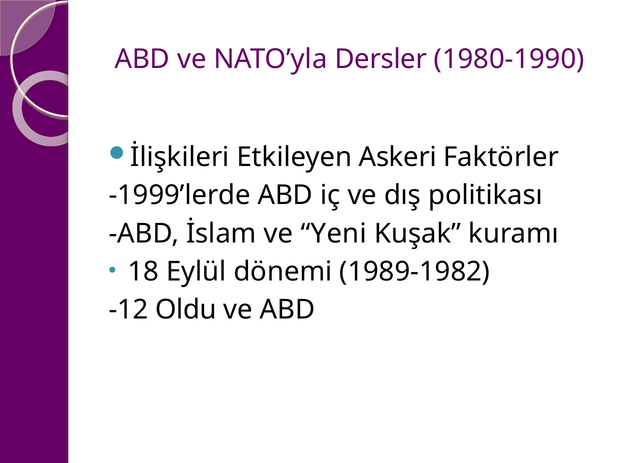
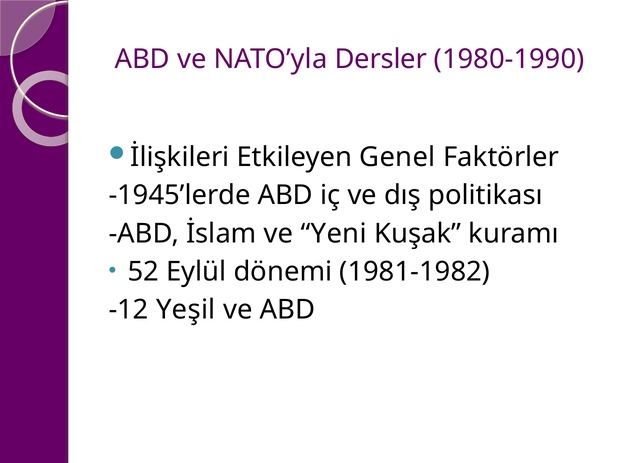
Askeri: Askeri -> Genel (397, 157)
-1999’lerde: -1999’lerde -> -1945’lerde (180, 195)
18: 18 -> 52 (143, 271)
1989-1982: 1989-1982 -> 1981-1982 (415, 271)
Oldu: Oldu -> Yeşil (186, 310)
